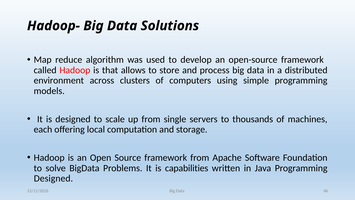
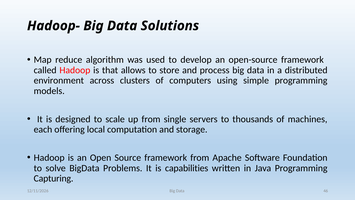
Designed: Designed -> Capturing (54, 178)
